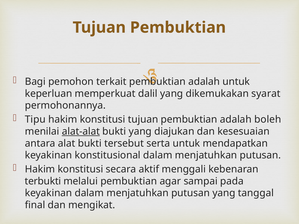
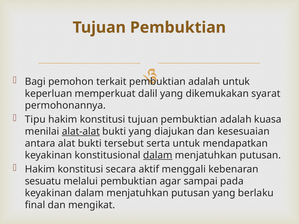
boleh: boleh -> kuasa (268, 120)
dalam underline: none -> present (158, 155)
terbukti: terbukti -> sesuatu (43, 181)
tanggal: tanggal -> berlaku (256, 193)
